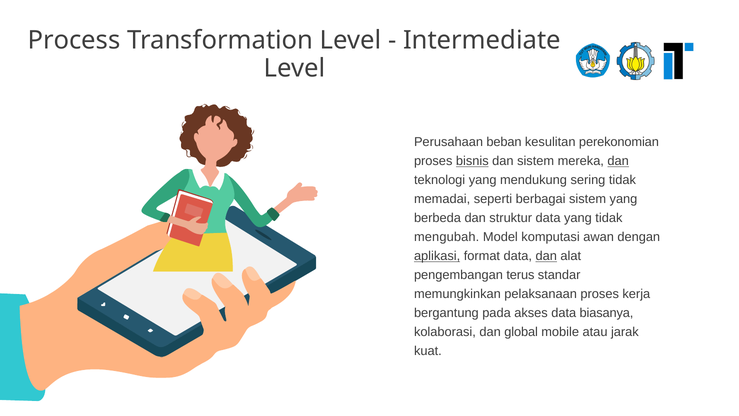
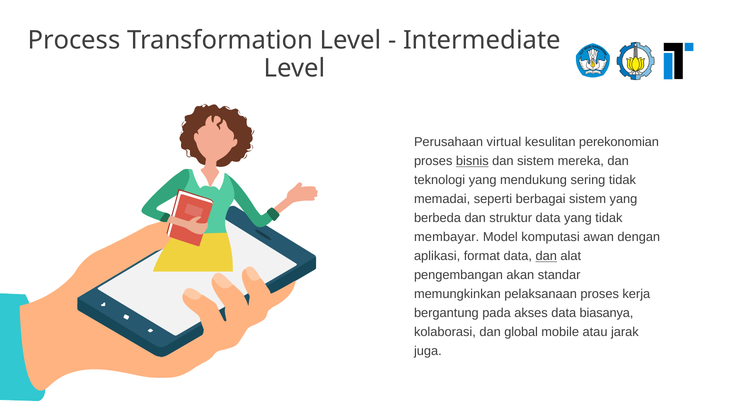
beban: beban -> virtual (504, 142)
dan underline: present -> none (618, 161)
mengubah: mengubah -> membayar (447, 237)
aplikasi underline: present -> none (437, 256)
terus: terus -> akan (520, 275)
kuat: kuat -> juga (428, 351)
